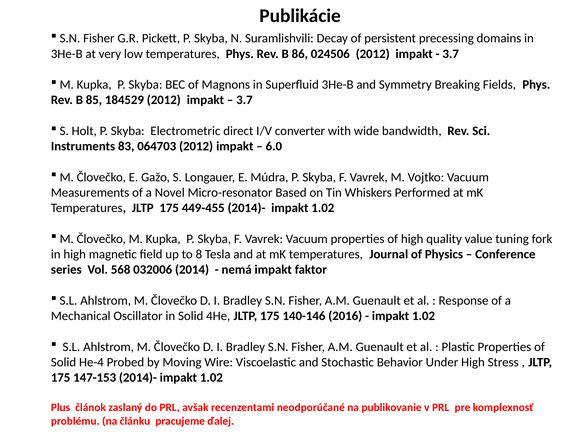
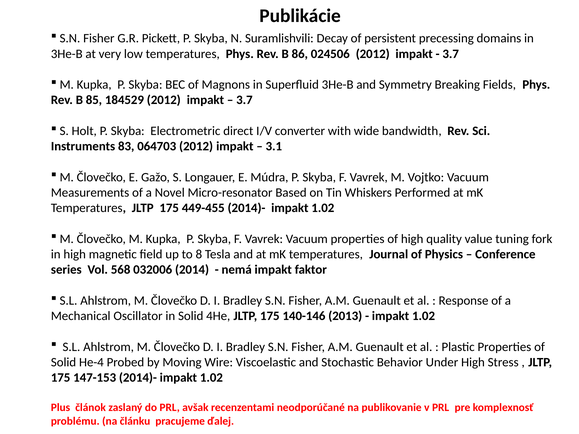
6.0: 6.0 -> 3.1 (274, 146)
2016: 2016 -> 2013 (345, 316)
